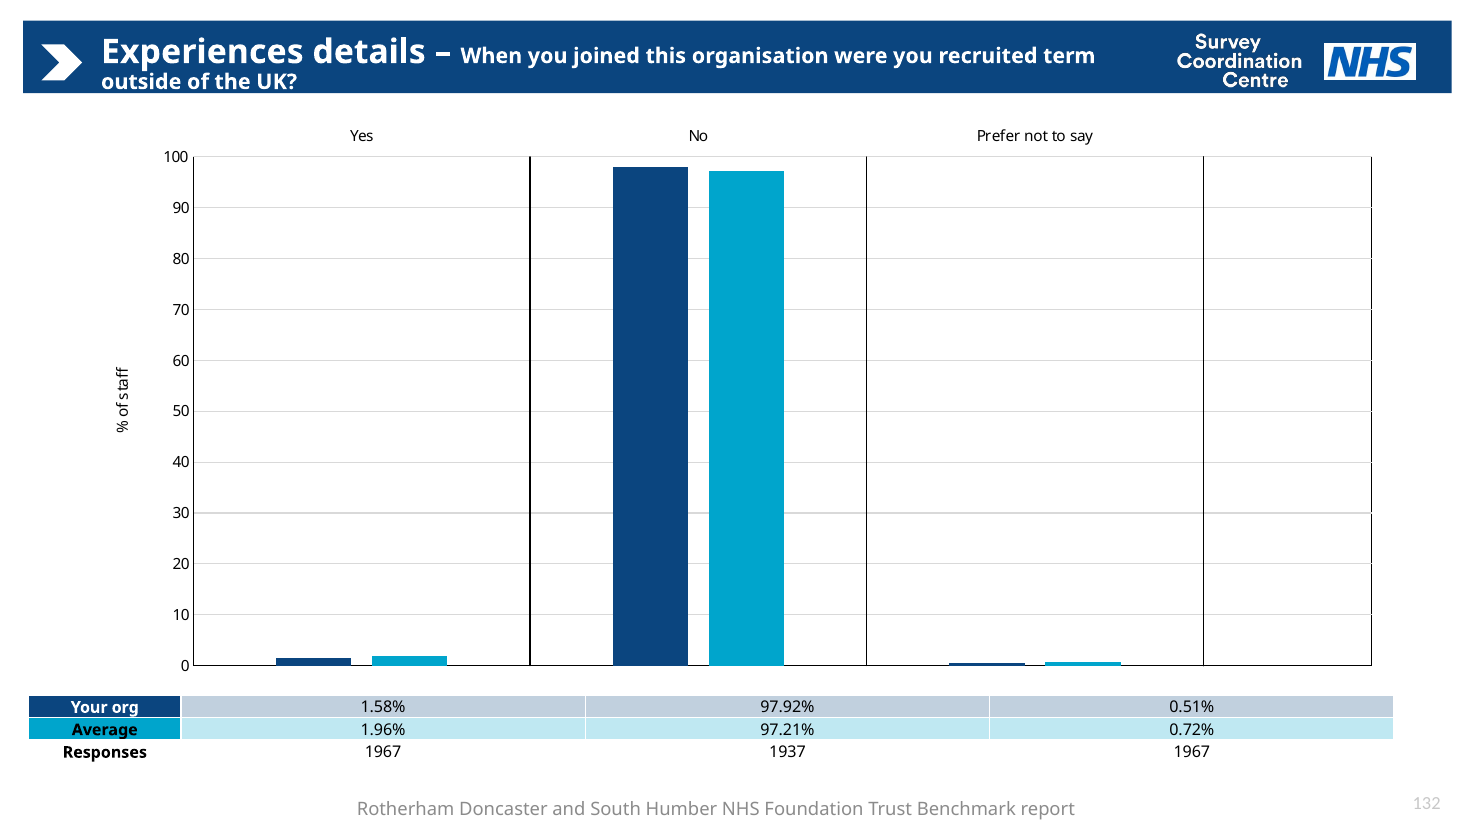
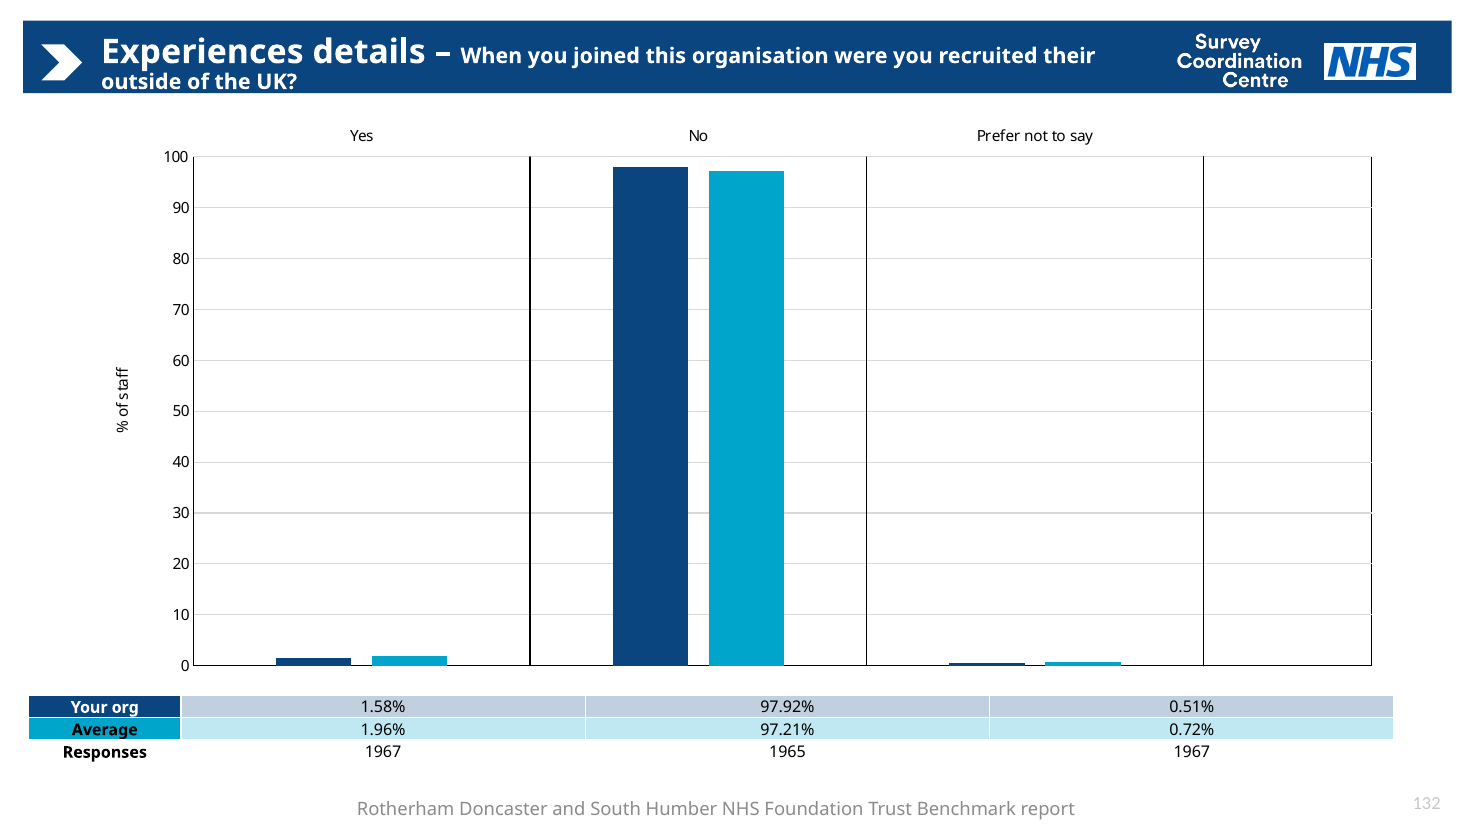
term: term -> their (1069, 56)
1937: 1937 -> 1965 (787, 752)
